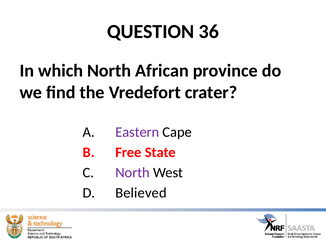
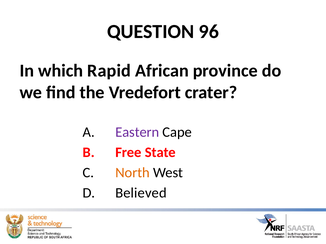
36: 36 -> 96 (209, 32)
which North: North -> Rapid (109, 71)
North colour: purple -> orange (133, 173)
